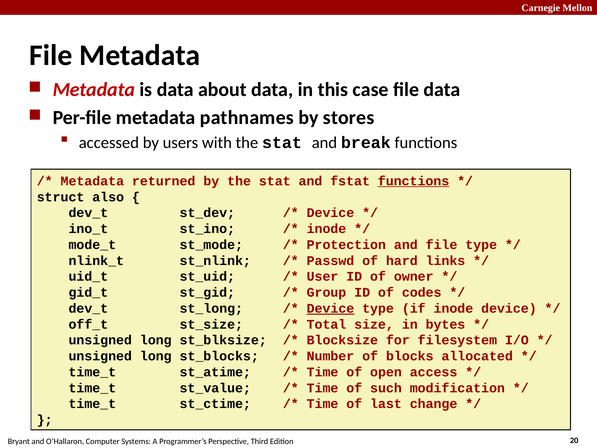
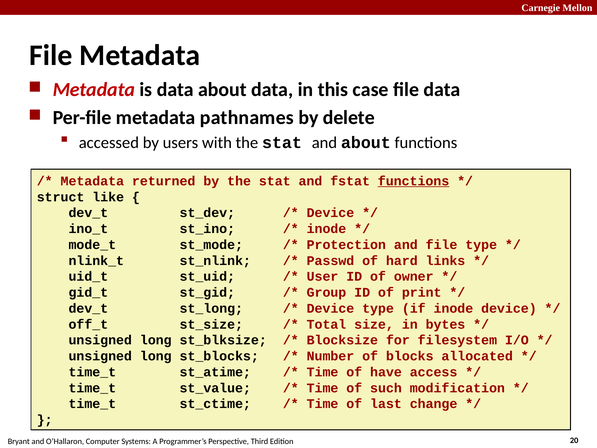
stores: stores -> delete (349, 118)
and break: break -> about (366, 143)
also: also -> like (108, 197)
codes: codes -> print (422, 292)
Device underline: present -> none (330, 308)
open: open -> have (386, 372)
